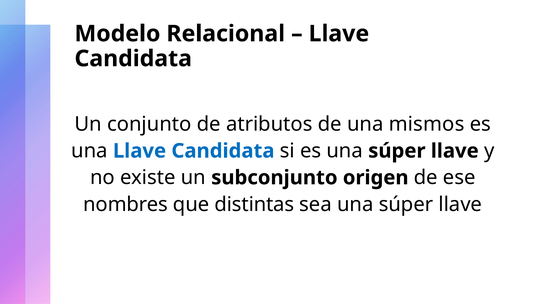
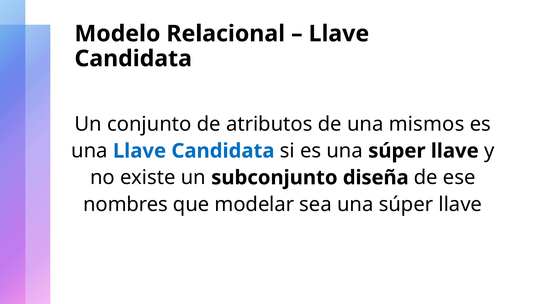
origen: origen -> diseña (376, 178)
distintas: distintas -> modelar (254, 205)
